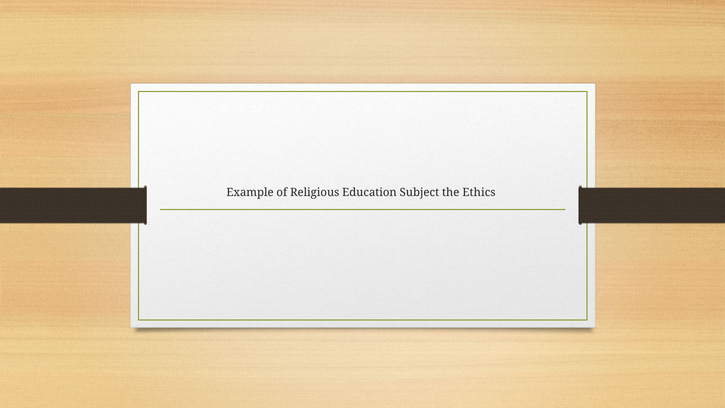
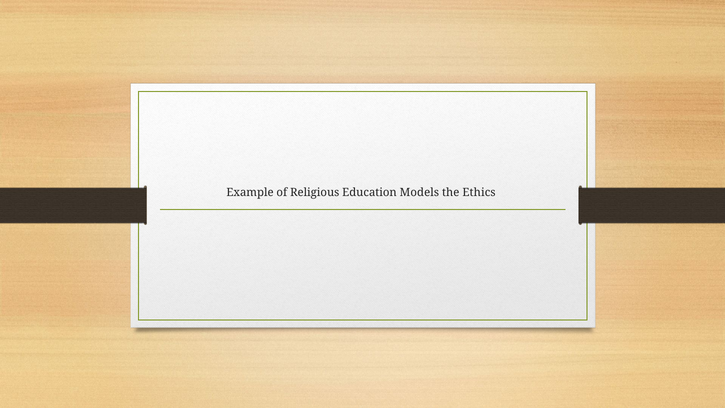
Subject: Subject -> Models (419, 193)
